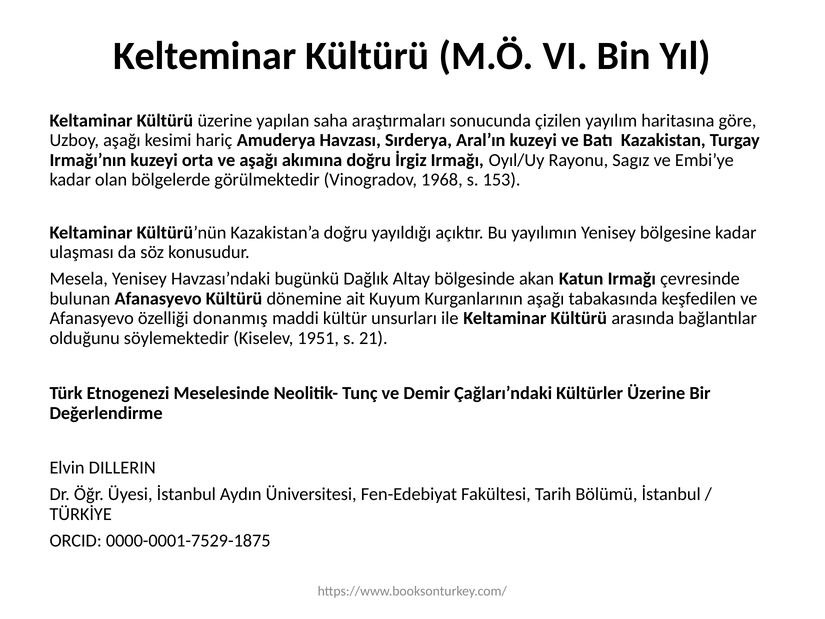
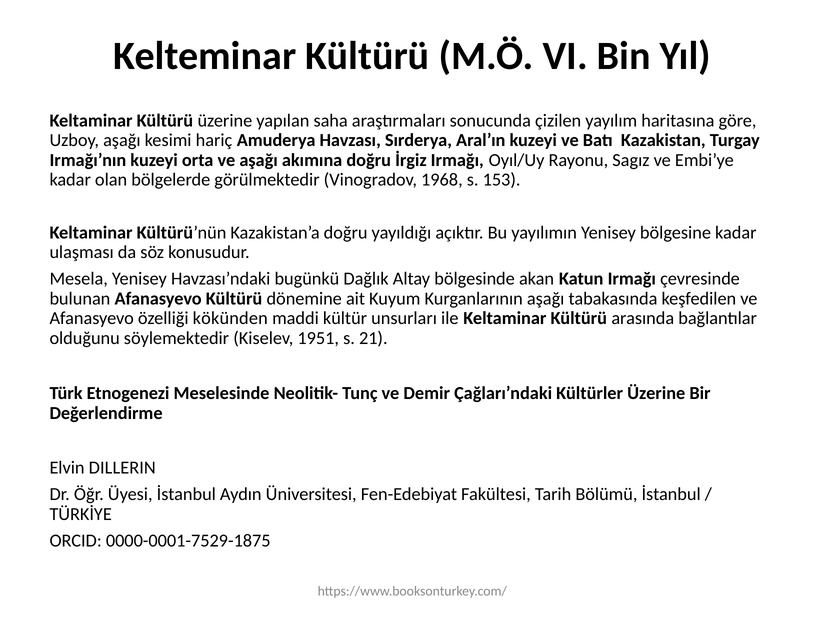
donanmış: donanmış -> kökünden (230, 318)
